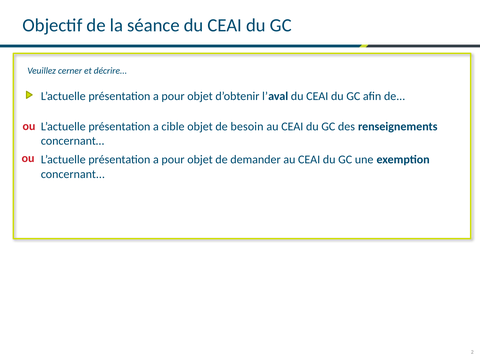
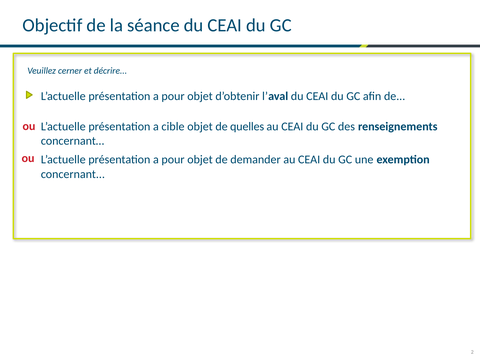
besoin: besoin -> quelles (247, 126)
